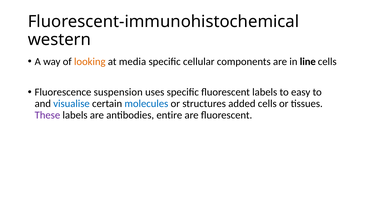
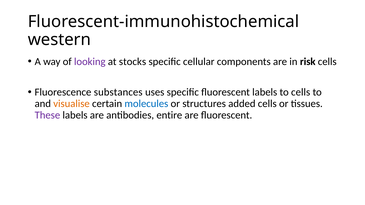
looking colour: orange -> purple (90, 62)
media: media -> stocks (133, 62)
line: line -> risk (308, 62)
suspension: suspension -> substances (118, 92)
to easy: easy -> cells (301, 92)
visualise colour: blue -> orange (72, 104)
